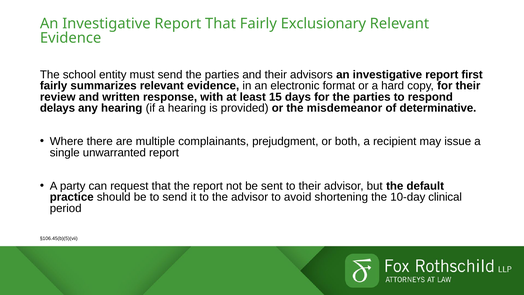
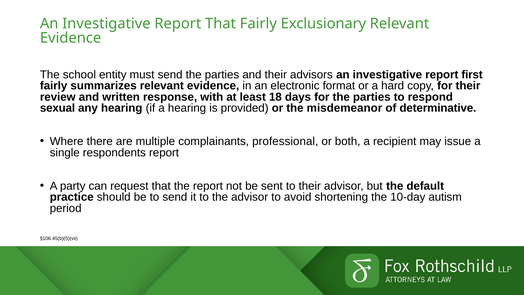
15: 15 -> 18 (275, 97)
delays: delays -> sexual (57, 108)
prejudgment: prejudgment -> professional (285, 141)
unwarranted: unwarranted -> respondents (114, 152)
clinical: clinical -> autism (445, 197)
